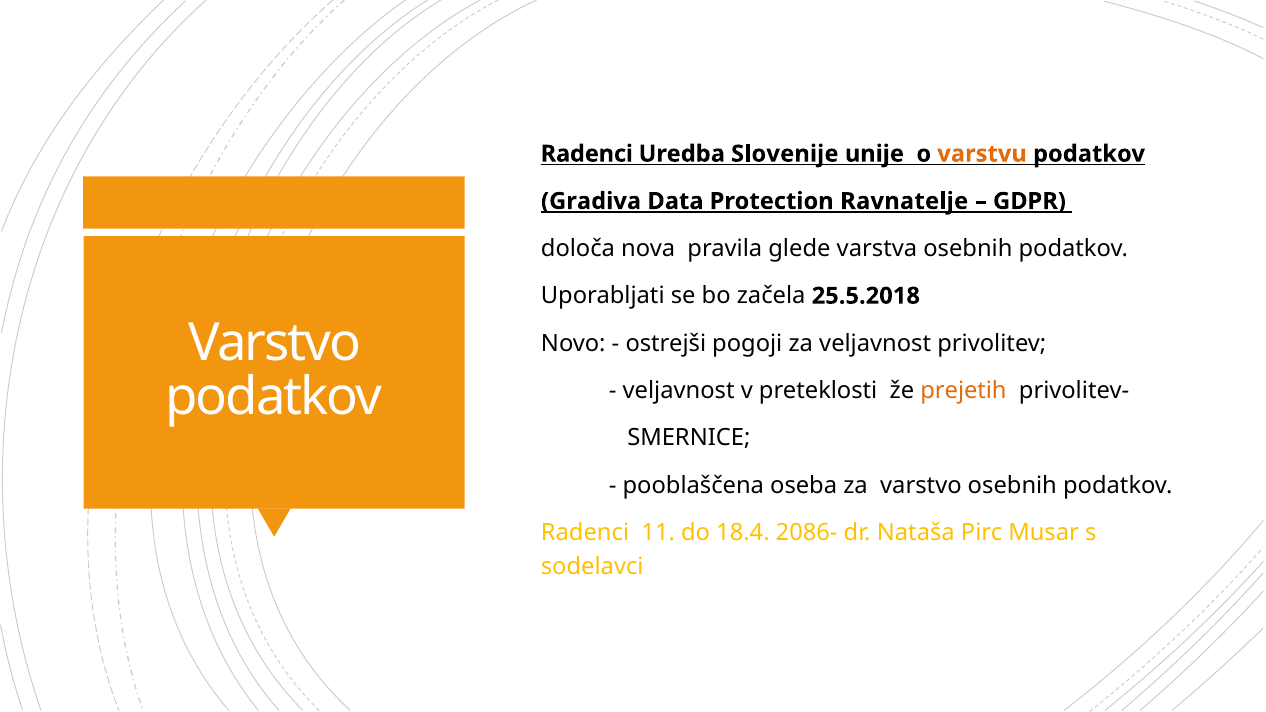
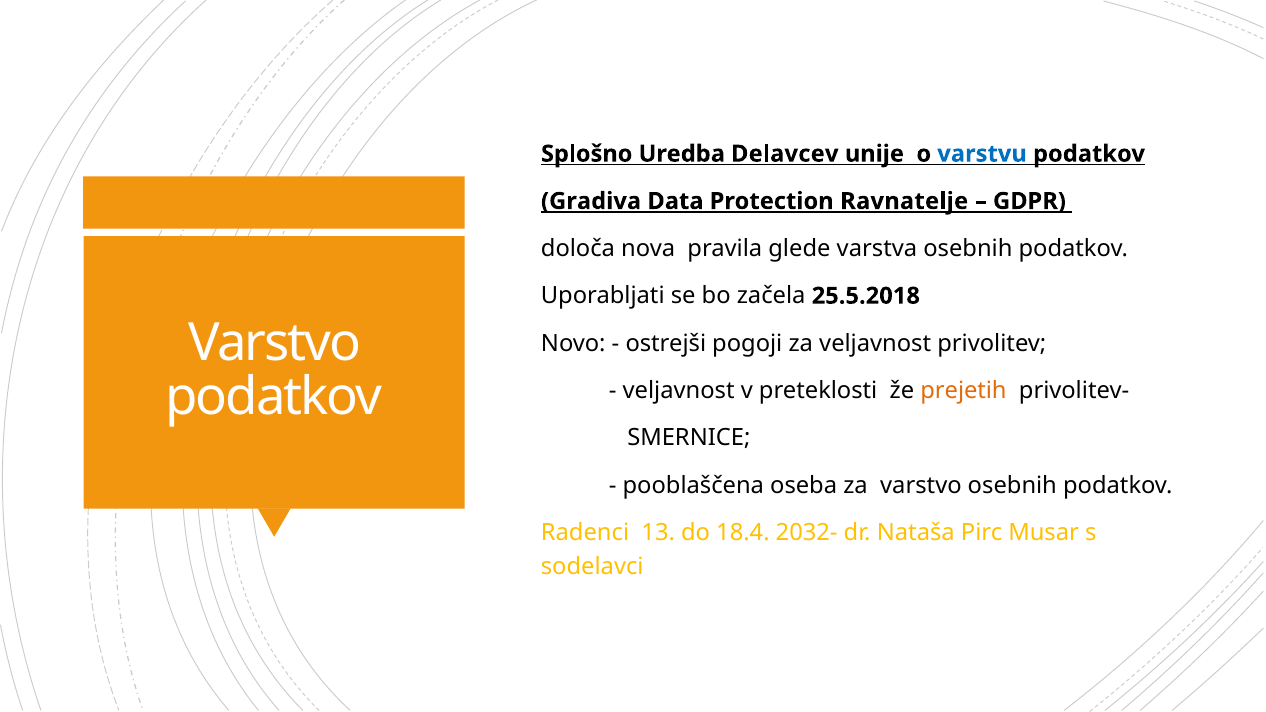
Radenci: Radenci -> Splošno (587, 154)
Slovenije: Slovenije -> Delavcev (785, 154)
varstvu colour: orange -> blue (982, 154)
11: 11 -> 13 (658, 533)
2086-: 2086- -> 2032- (807, 533)
